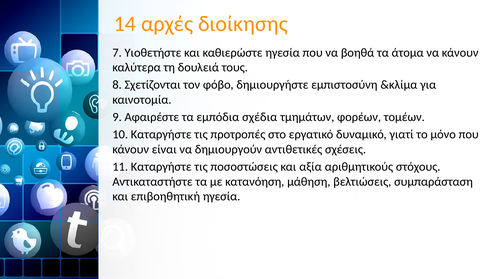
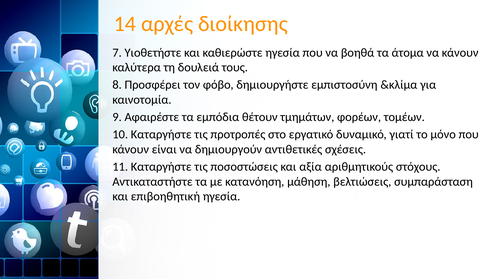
Σχετίζονται: Σχετίζονται -> Προσφέρει (153, 85)
σχέδια: σχέδια -> θέτουν (260, 117)
